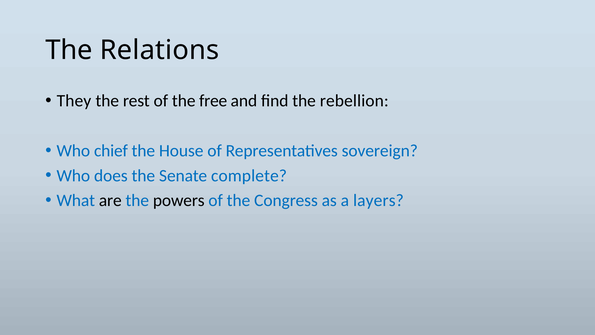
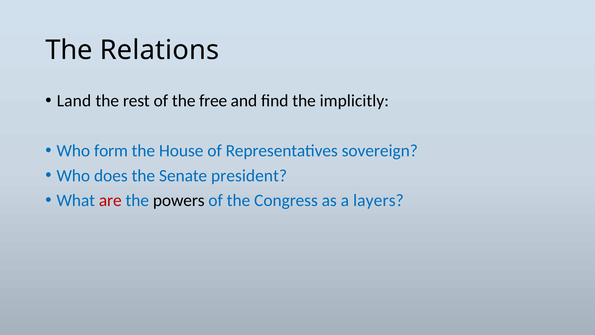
They: They -> Land (74, 101)
rebellion: rebellion -> implicitly (354, 101)
chief: chief -> form (111, 150)
complete: complete -> president (249, 175)
are colour: black -> red (110, 200)
